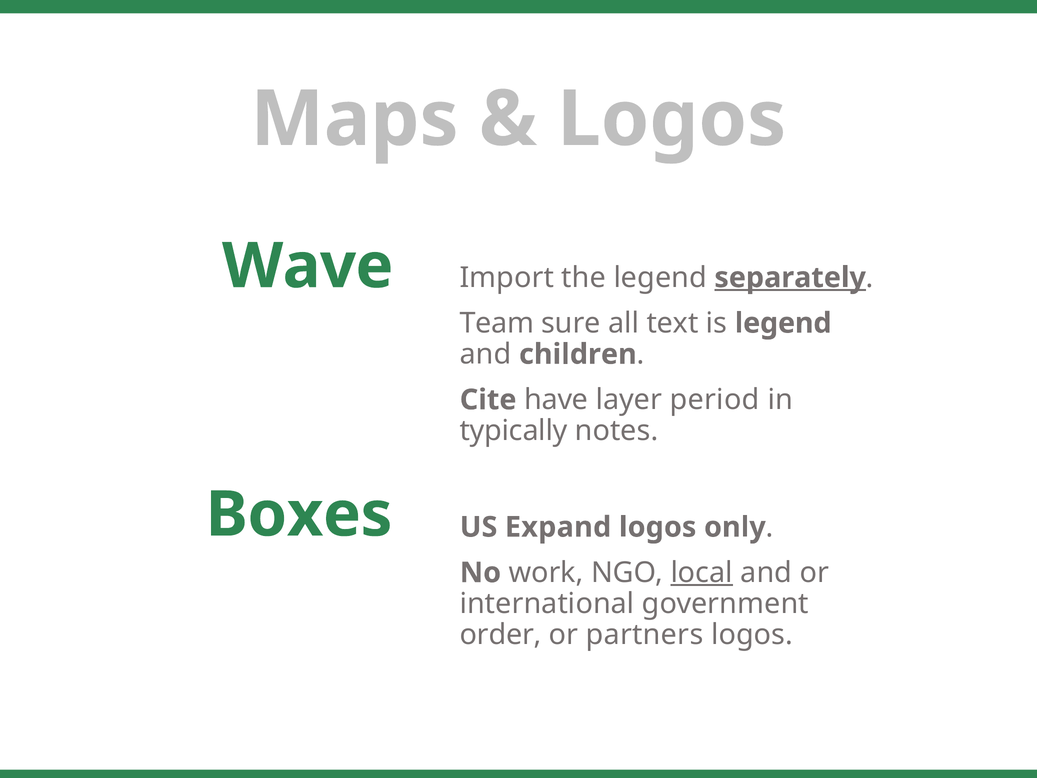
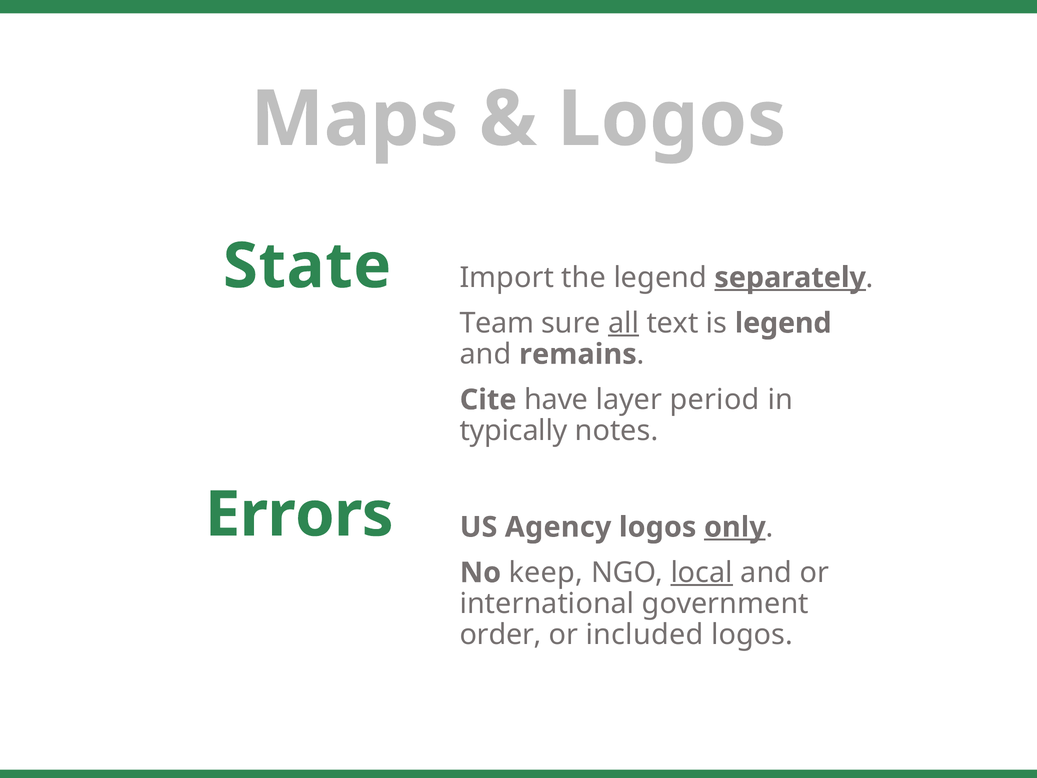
Wave: Wave -> State (307, 266)
all underline: none -> present (624, 323)
children: children -> remains (578, 354)
Boxes: Boxes -> Errors (299, 515)
Expand: Expand -> Agency (558, 527)
only underline: none -> present (735, 527)
work: work -> keep (546, 573)
partners: partners -> included (645, 635)
